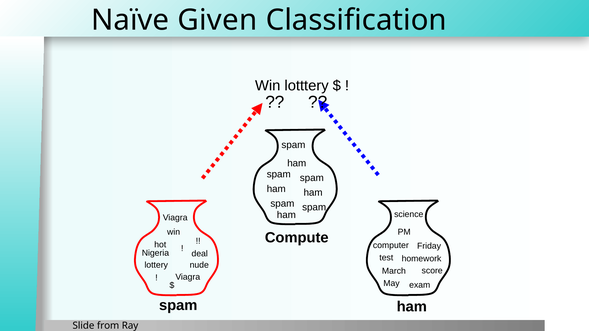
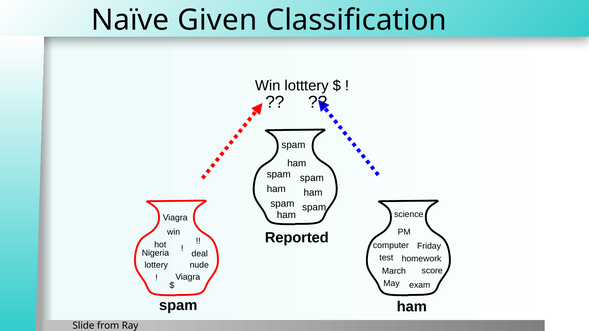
Compute: Compute -> Reported (297, 238)
